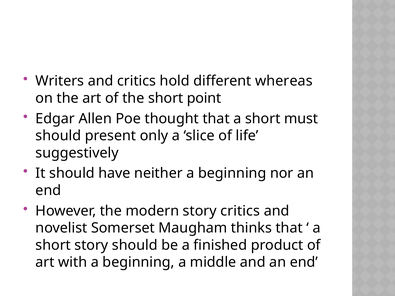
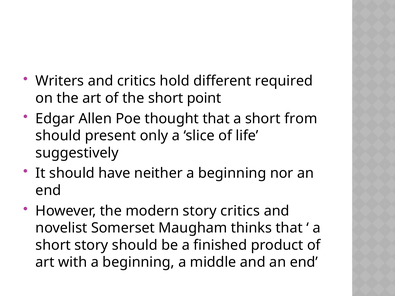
whereas: whereas -> required (284, 81)
must: must -> from (301, 119)
